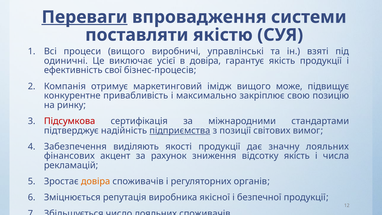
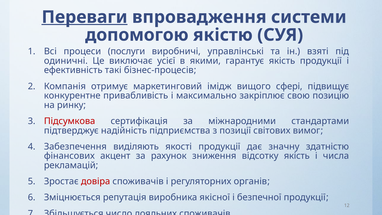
поставляти: поставляти -> допомогою (137, 35)
процеси вищого: вищого -> послуги (127, 51)
в довіра: довіра -> якими (205, 61)
свої: свої -> такі (113, 70)
може: може -> сфері (289, 86)
підприємства underline: present -> none (180, 130)
значну лояльних: лояльних -> здатністю (327, 147)
довіра colour: orange -> red (96, 181)
